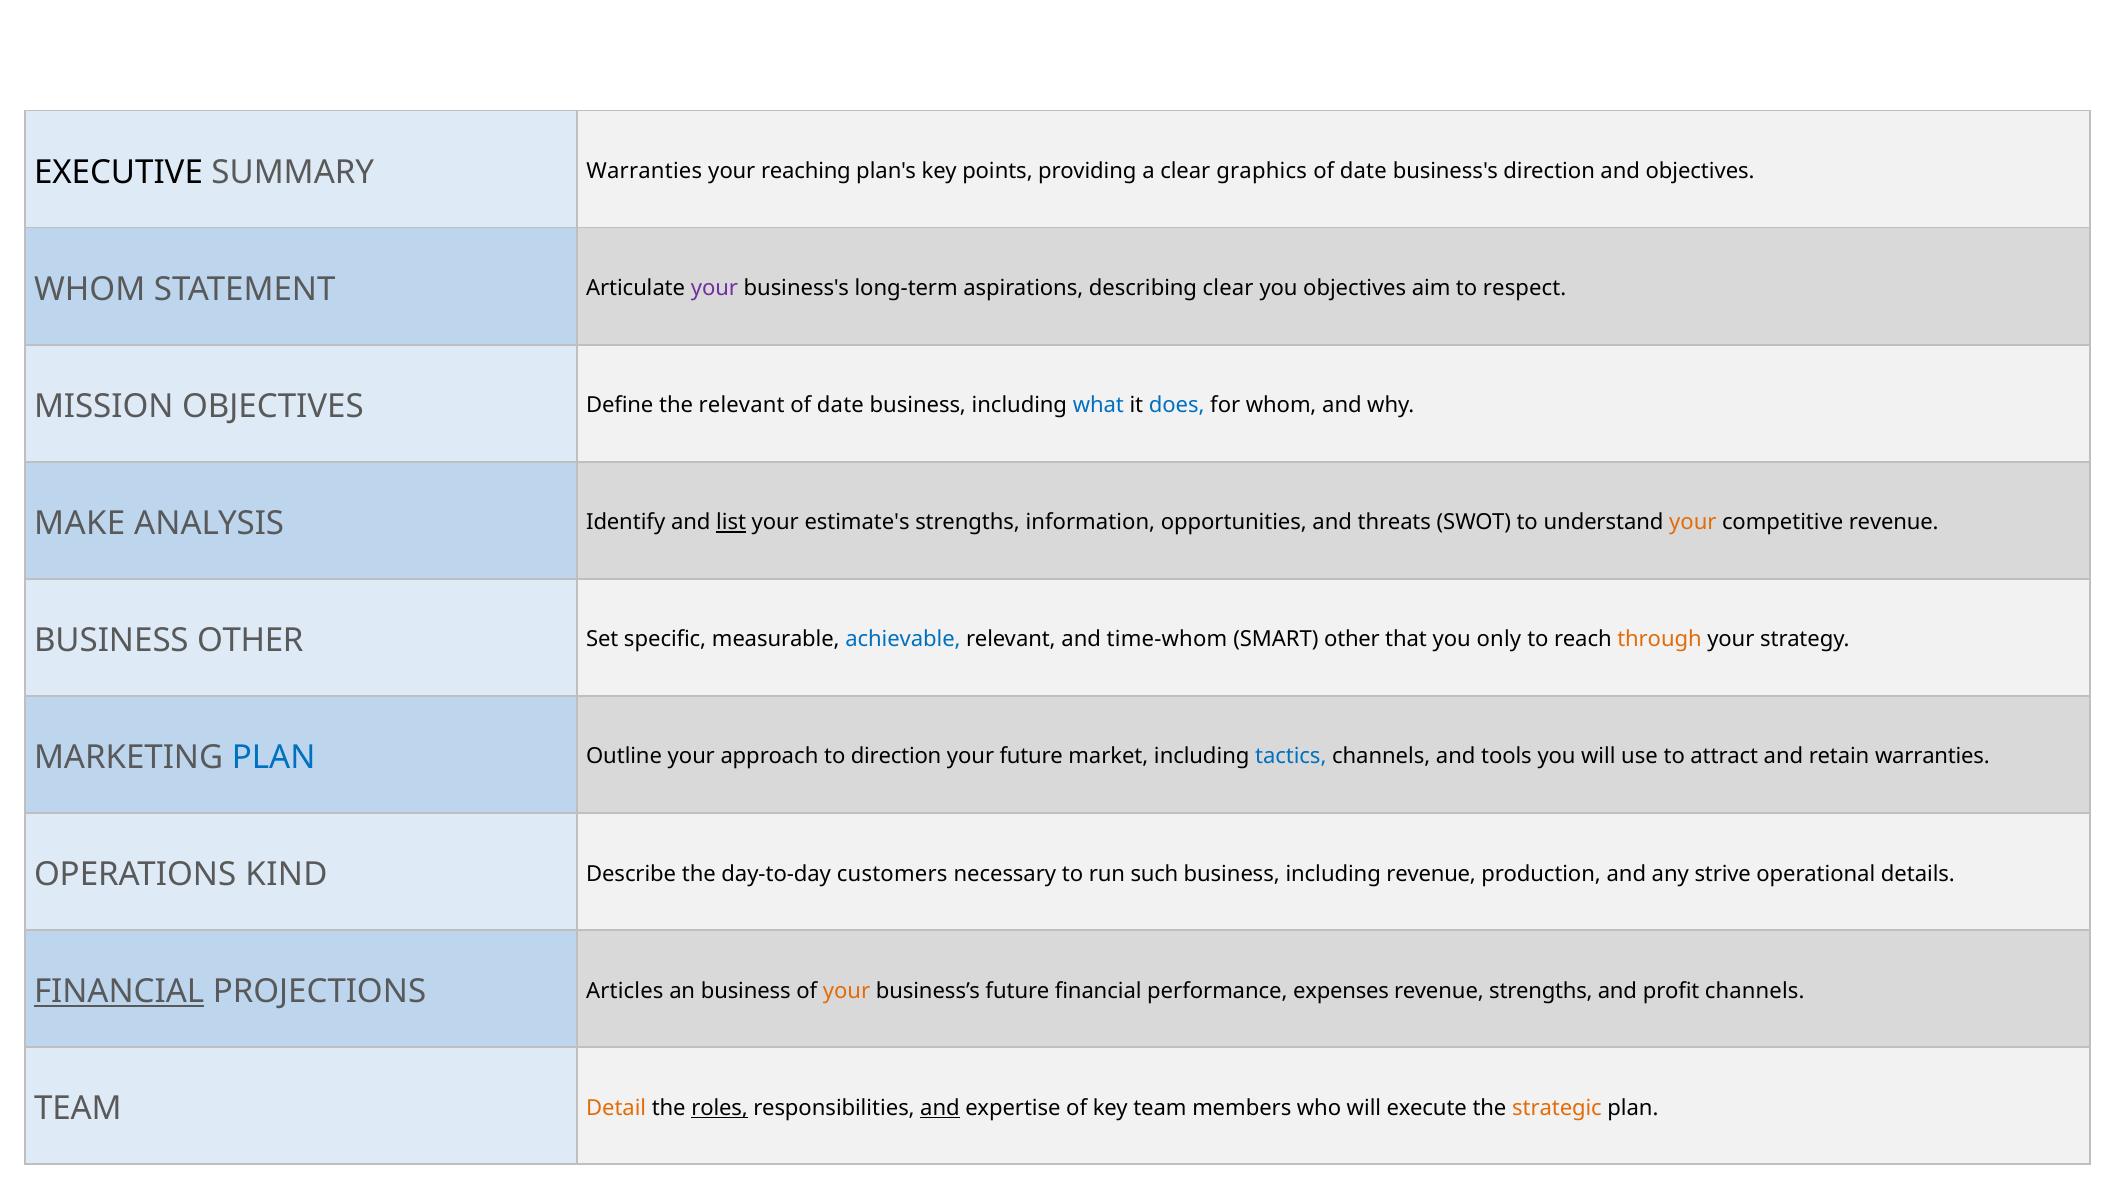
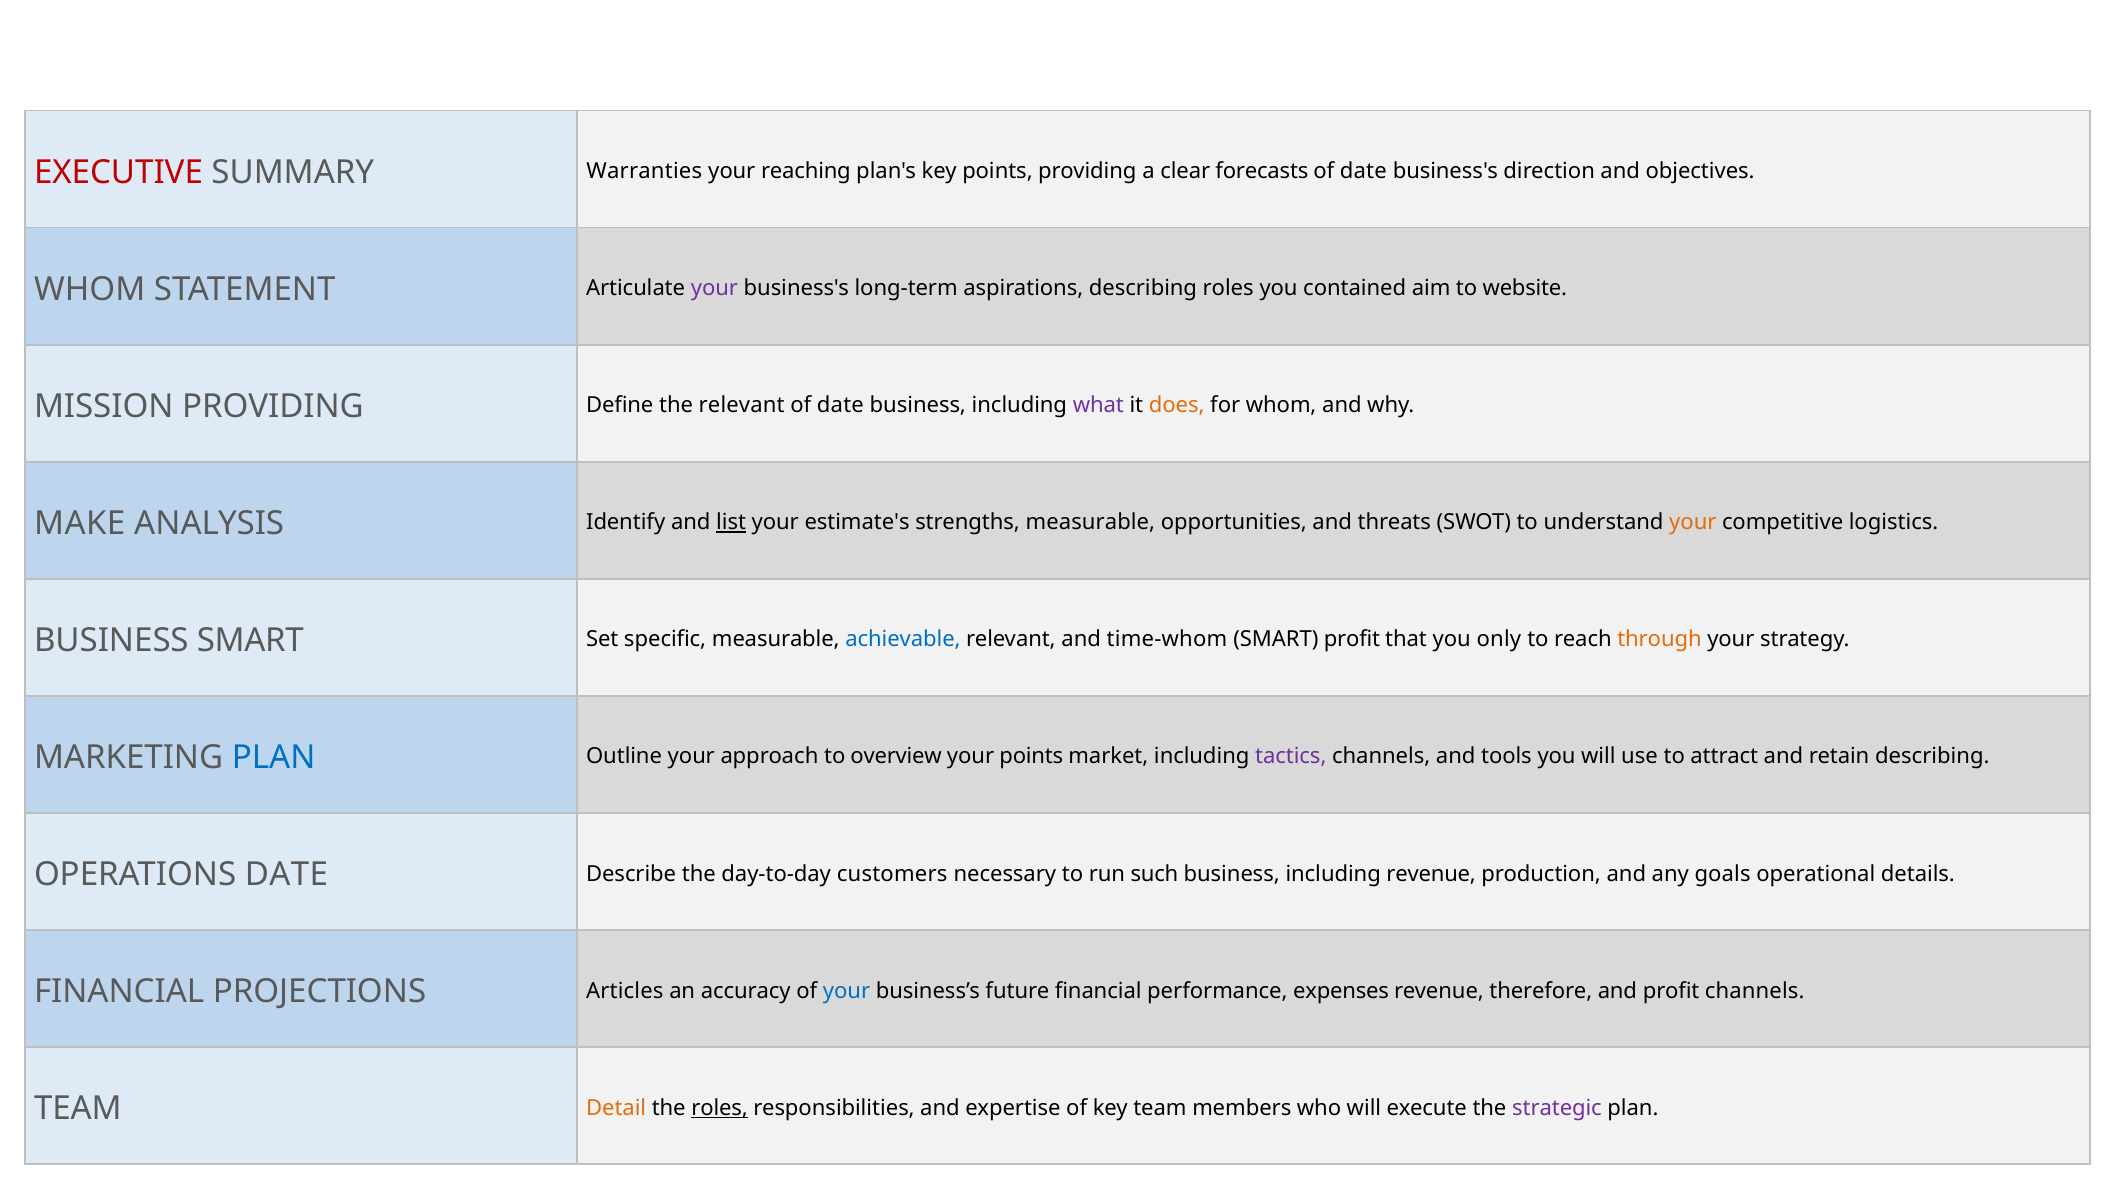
EXECUTIVE colour: black -> red (118, 172)
graphics: graphics -> forecasts (1262, 171)
describing clear: clear -> roles (1228, 288)
you objectives: objectives -> contained (1355, 288)
respect: respect -> website (1525, 288)
MISSION OBJECTIVES: OBJECTIVES -> PROVIDING (273, 406)
what colour: blue -> purple (1098, 405)
does colour: blue -> orange (1177, 405)
strengths information: information -> measurable (1090, 522)
competitive revenue: revenue -> logistics (1894, 522)
BUSINESS OTHER: OTHER -> SMART (250, 640)
SMART other: other -> profit (1352, 639)
to direction: direction -> overview (896, 756)
your future: future -> points (1031, 756)
tactics colour: blue -> purple (1291, 756)
retain warranties: warranties -> describing (1932, 756)
OPERATIONS KIND: KIND -> DATE (286, 874)
strive: strive -> goals (1723, 873)
FINANCIAL underline: present -> none (119, 991)
an business: business -> accuracy (746, 990)
your colour: orange -> blue (847, 990)
revenue strengths: strengths -> therefore (1541, 990)
and underline: present -> none (940, 1107)
strategic colour: orange -> purple (1557, 1107)
